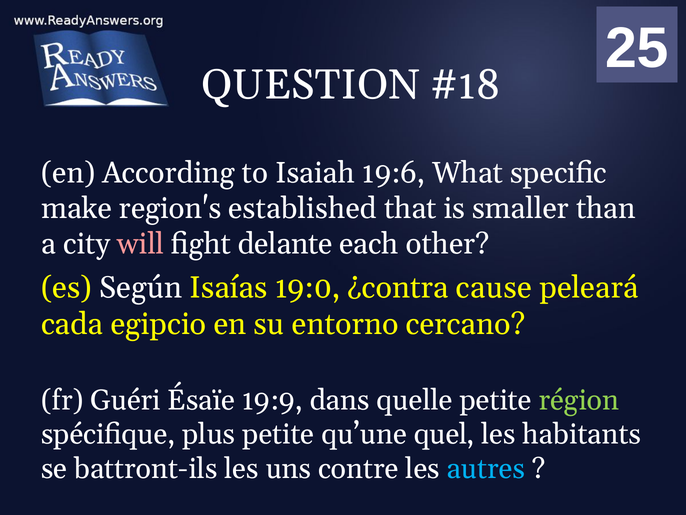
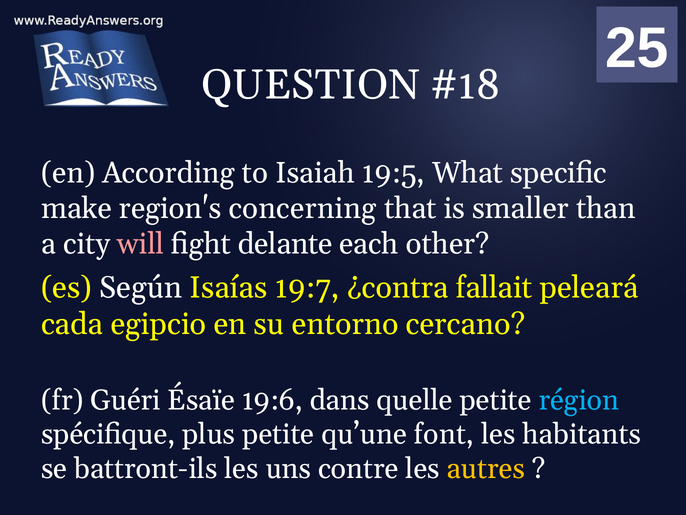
19:6: 19:6 -> 19:5 (393, 173)
established: established -> concerning (303, 208)
19:0: 19:0 -> 19:7 (307, 287)
cause: cause -> fallait (494, 287)
19:9: 19:9 -> 19:6 (272, 400)
région colour: light green -> light blue (579, 400)
quel: quel -> font (444, 434)
autres colour: light blue -> yellow (486, 468)
